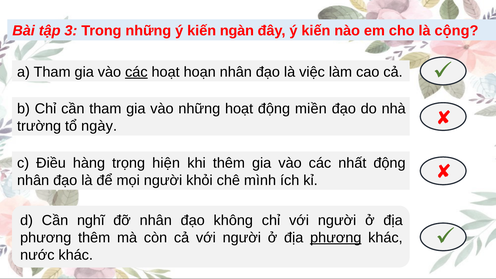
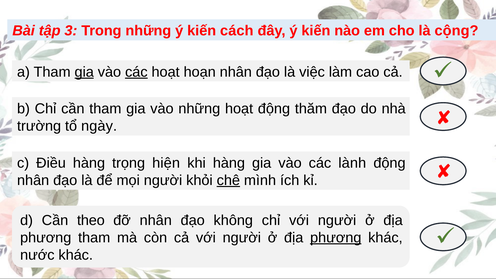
ngàn: ngàn -> cách (237, 31)
gia underline: none -> present (84, 72)
miền: miền -> thăm (311, 109)
khi thêm: thêm -> hàng (229, 163)
nhất: nhất -> lành (352, 163)
chê underline: none -> present (228, 180)
nghĩ: nghĩ -> theo (91, 220)
phương thêm: thêm -> tham (94, 238)
